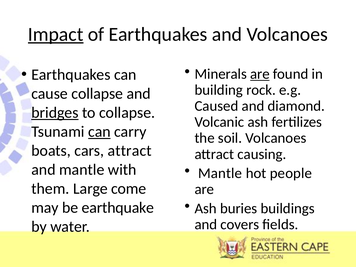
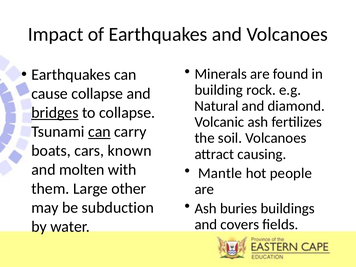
Impact underline: present -> none (56, 34)
are underline: present -> none (260, 74)
Caused: Caused -> Natural (217, 106)
cars attract: attract -> known (130, 151)
and mantle: mantle -> molten (82, 170)
come: come -> other (129, 189)
earthquake: earthquake -> subduction (118, 208)
